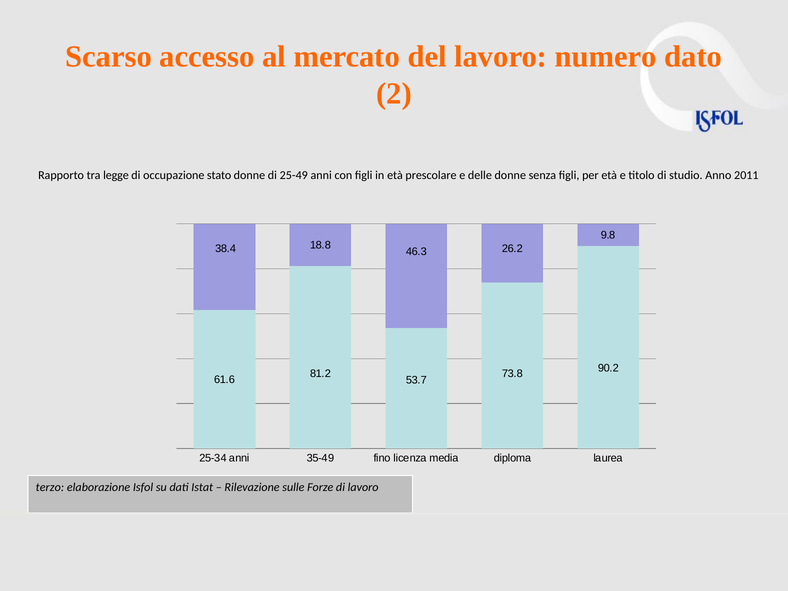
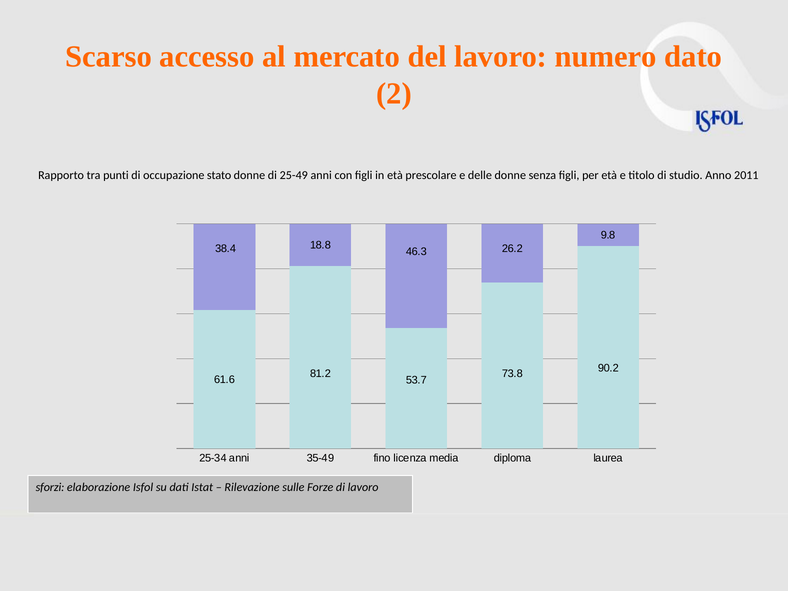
legge: legge -> punti (116, 175)
terzo: terzo -> sforzi (50, 487)
